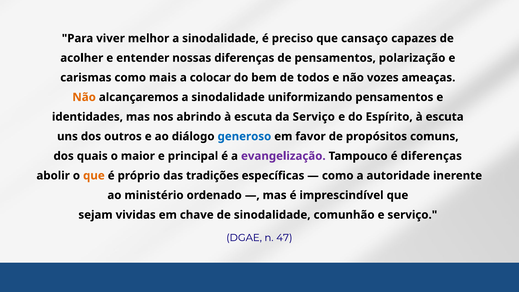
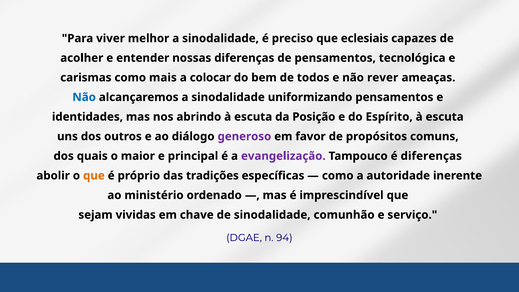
cansaço: cansaço -> eclesiais (365, 38)
polarização: polarização -> tecnológica (412, 58)
vozes: vozes -> rever (383, 78)
Não colour: orange -> blue (84, 97)
da Serviço: Serviço -> Posição (314, 117)
generoso colour: blue -> purple (244, 136)
47: 47 -> 94 (284, 238)
